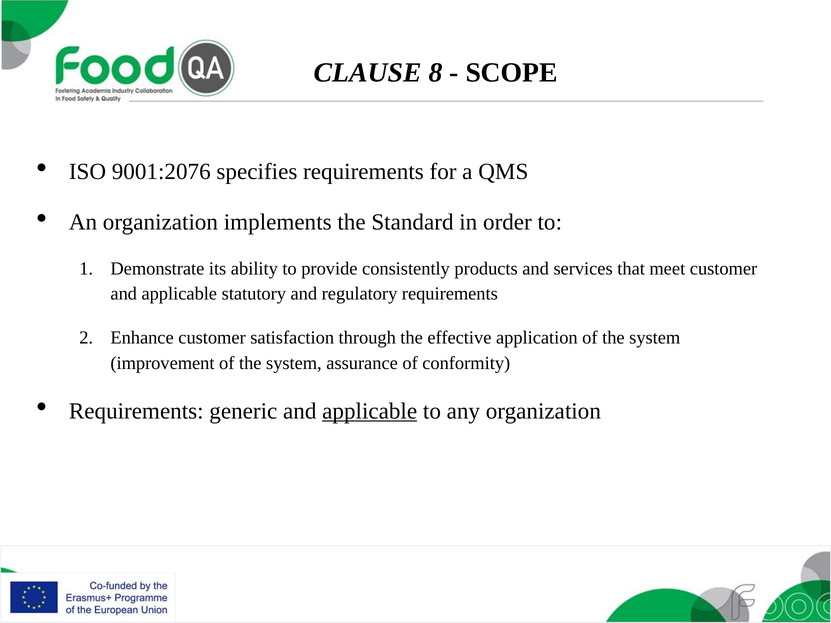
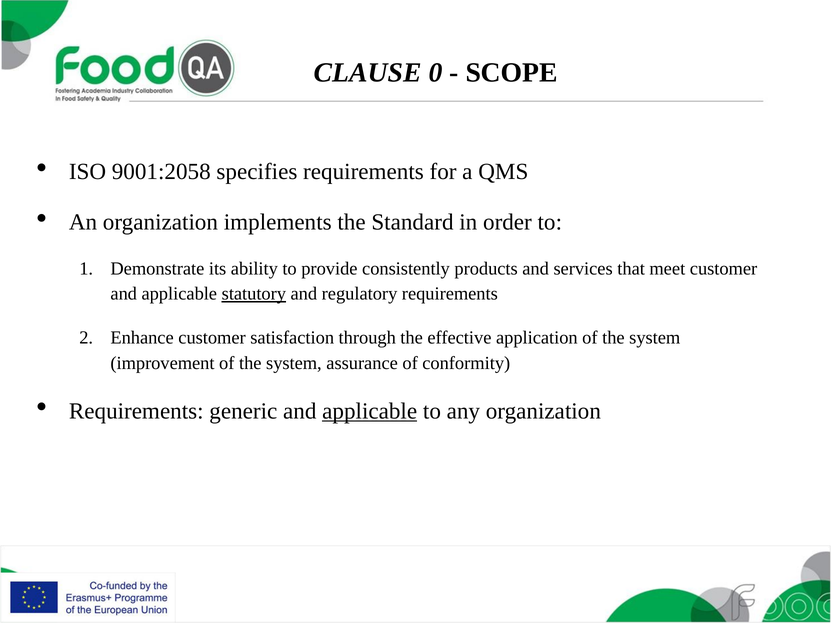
8: 8 -> 0 (436, 72)
9001:2076: 9001:2076 -> 9001:2058 (161, 172)
statutory underline: none -> present (254, 294)
